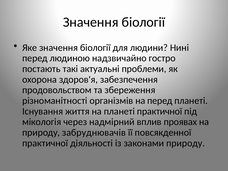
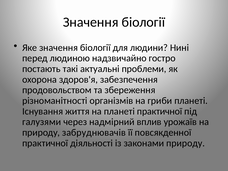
на перед: перед -> гриби (160, 101)
мікологія: мікологія -> галузями (42, 122)
проявах: проявах -> урожаїв (180, 122)
